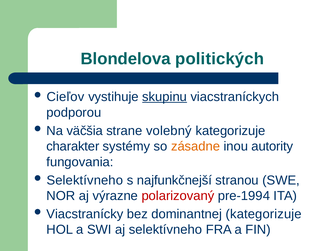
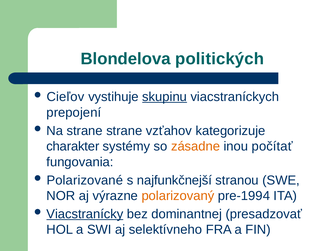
podporou: podporou -> prepojení (74, 112)
Na väčšia: väčšia -> strane (85, 130)
volebný: volebný -> vzťahov (169, 130)
autority: autority -> počítať (272, 146)
Selektívneho: Selektívneho -> Polarizované (85, 180)
polarizovaný colour: red -> orange (178, 195)
Viacstranícky underline: none -> present (85, 214)
dominantnej kategorizuje: kategorizuje -> presadzovať (264, 214)
